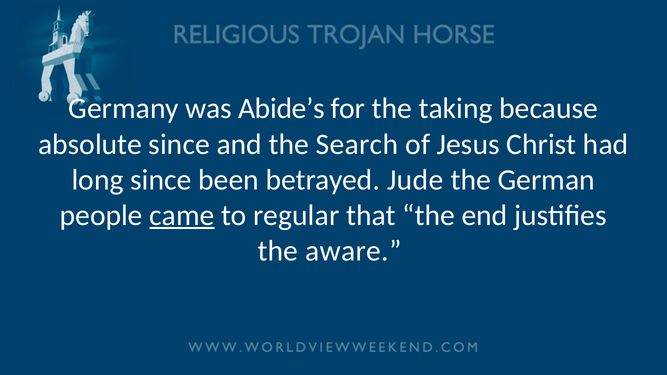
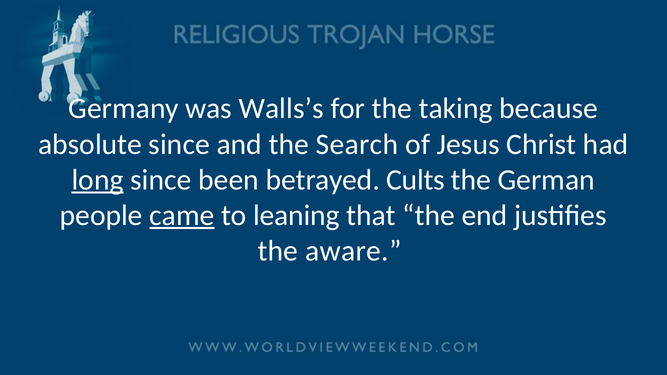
Abide’s: Abide’s -> Walls’s (281, 109)
long underline: none -> present (98, 180)
Jude: Jude -> Cults (415, 180)
regular: regular -> leaning (296, 215)
